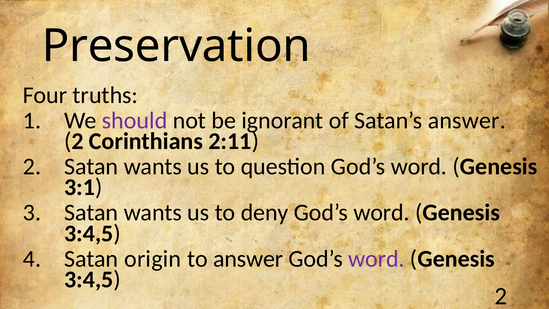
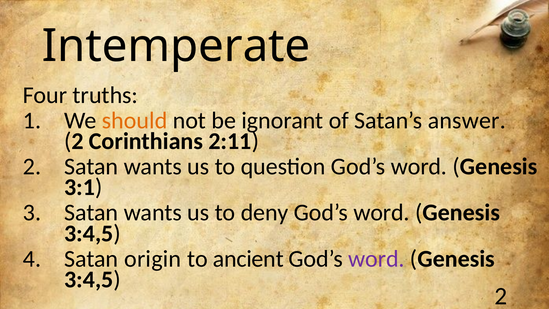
Preservation: Preservation -> Intemperate (176, 46)
should colour: purple -> orange (135, 120)
to answer: answer -> ancient (248, 259)
